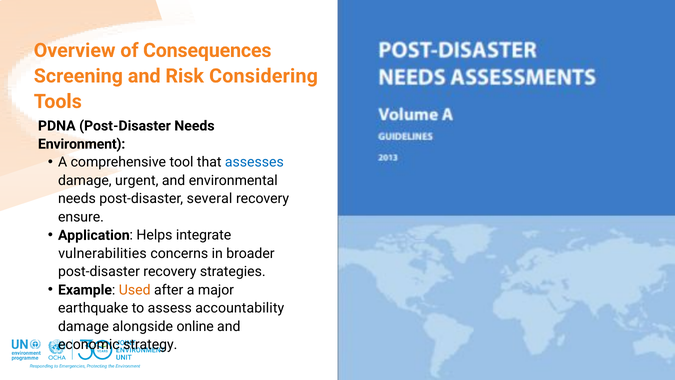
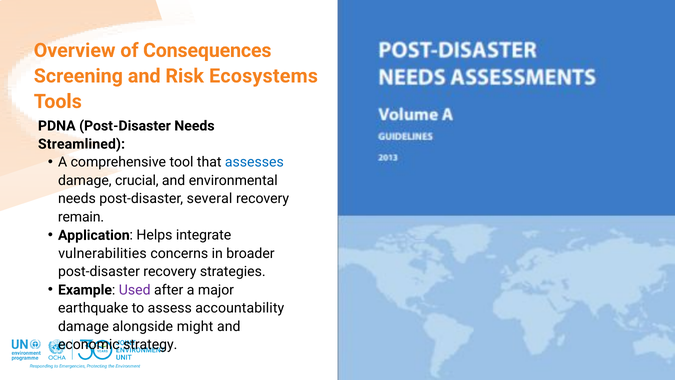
Considering: Considering -> Ecosystems (264, 76)
Environment: Environment -> Streamlined (82, 144)
urgent: urgent -> crucial (137, 180)
ensure: ensure -> remain (81, 217)
Used colour: orange -> purple (135, 290)
online: online -> might (195, 326)
